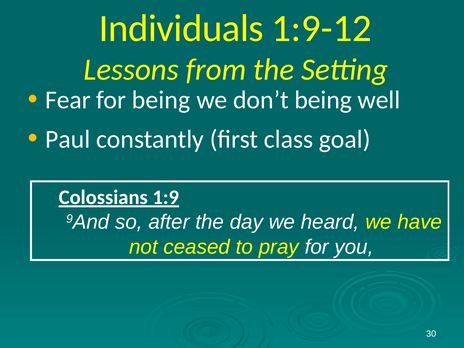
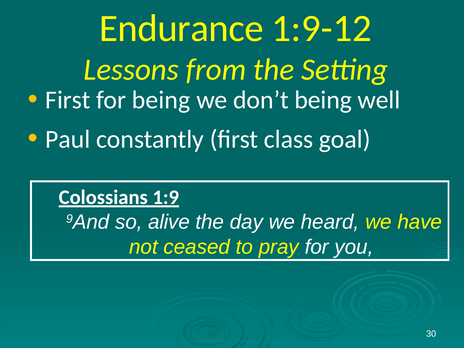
Individuals: Individuals -> Endurance (181, 29)
Fear: Fear -> First (68, 100)
after: after -> alive (169, 222)
